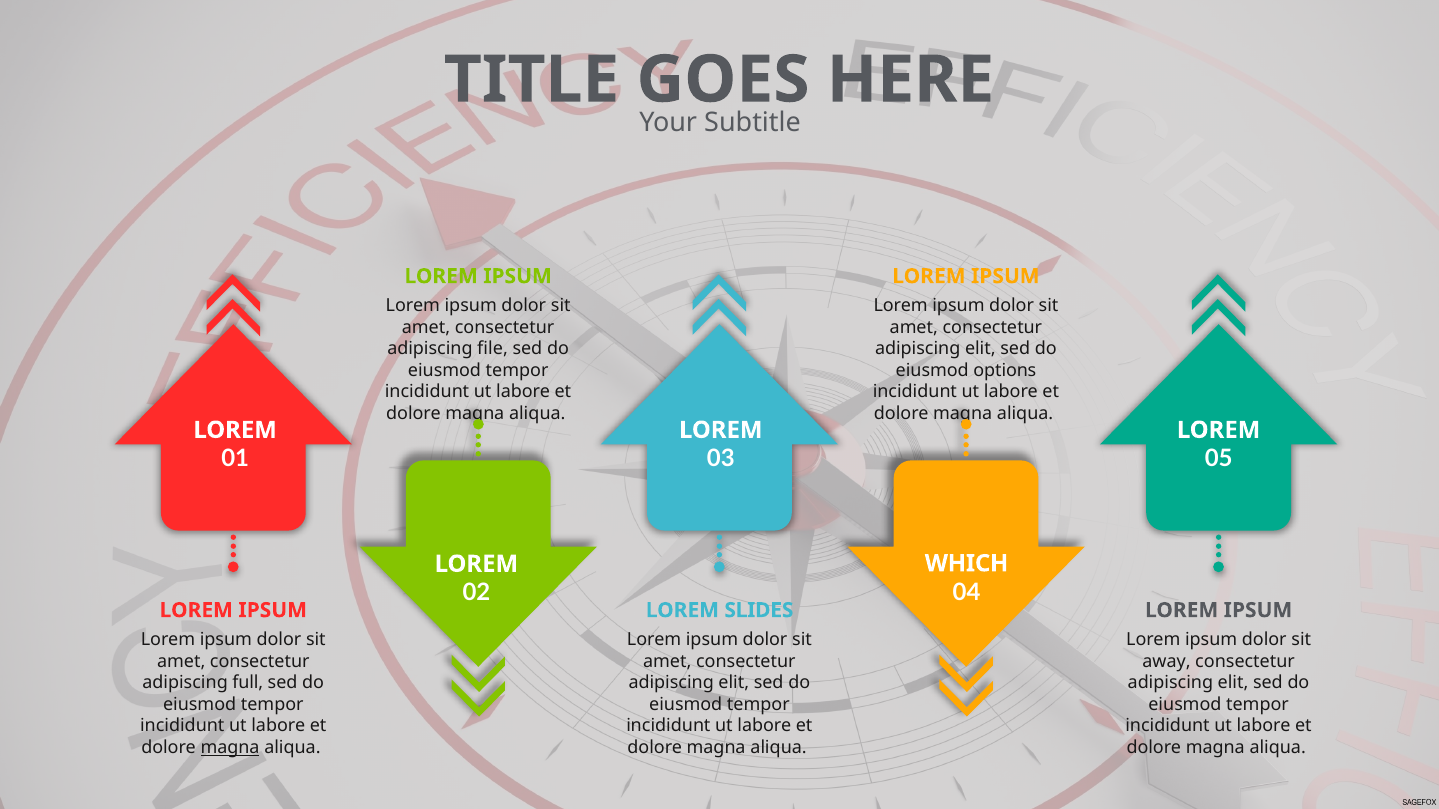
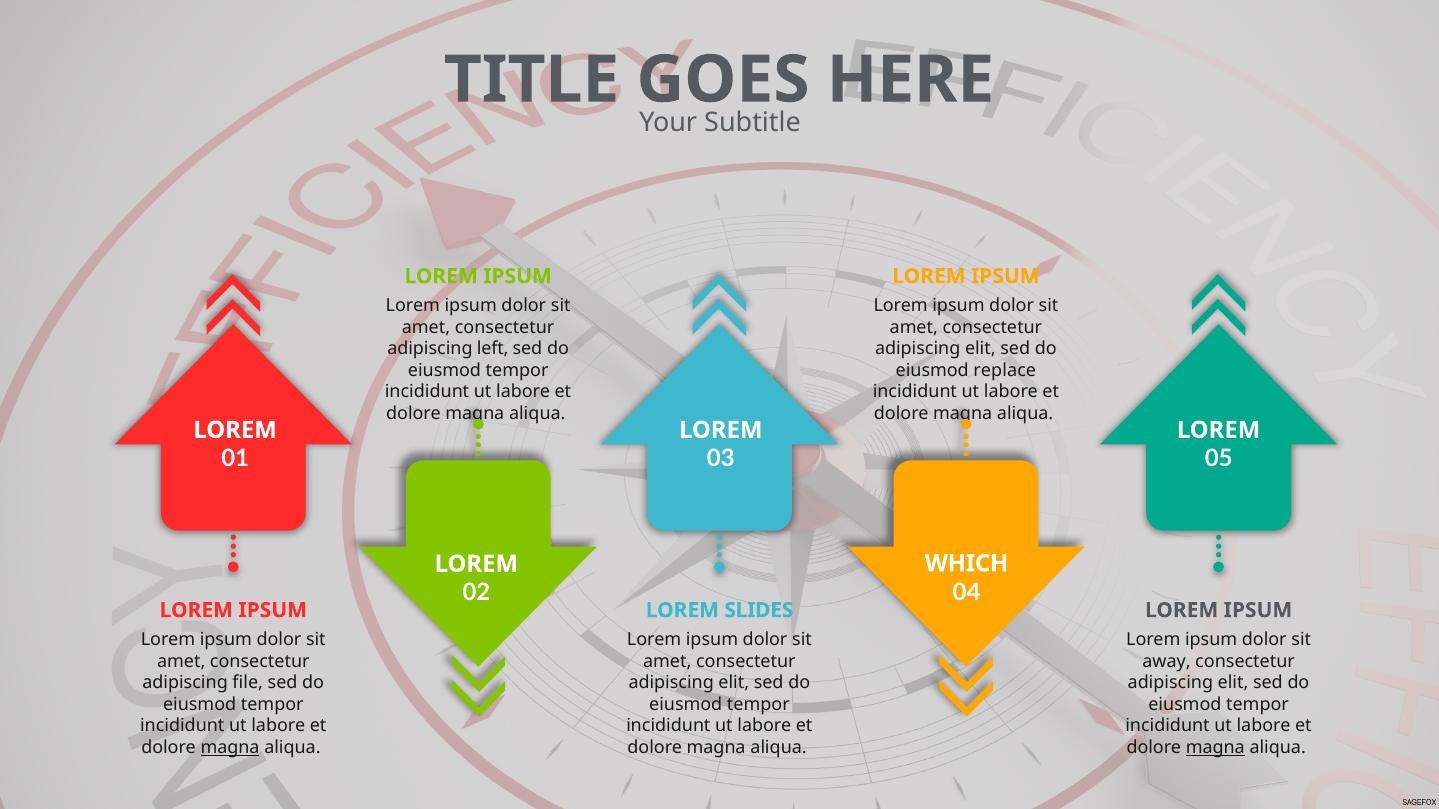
file: file -> left (493, 349)
options: options -> replace (1005, 371)
full: full -> file (248, 683)
magna underline: none -> present (1215, 748)
